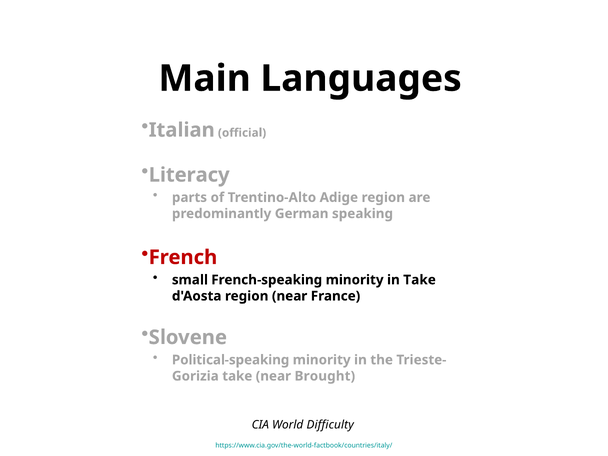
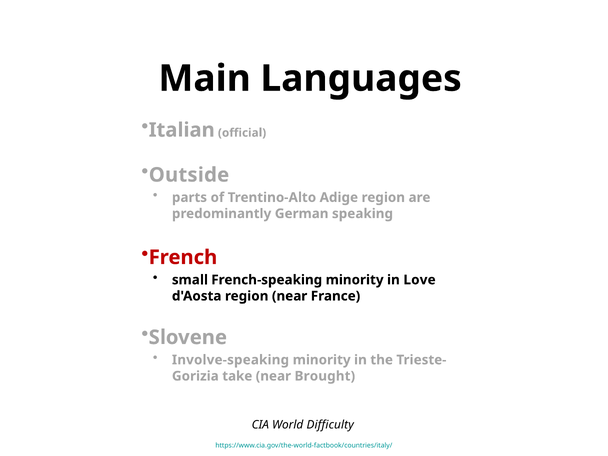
Literacy: Literacy -> Outside (189, 175)
in Take: Take -> Love (420, 280)
Political-speaking: Political-speaking -> Involve-speaking (230, 360)
